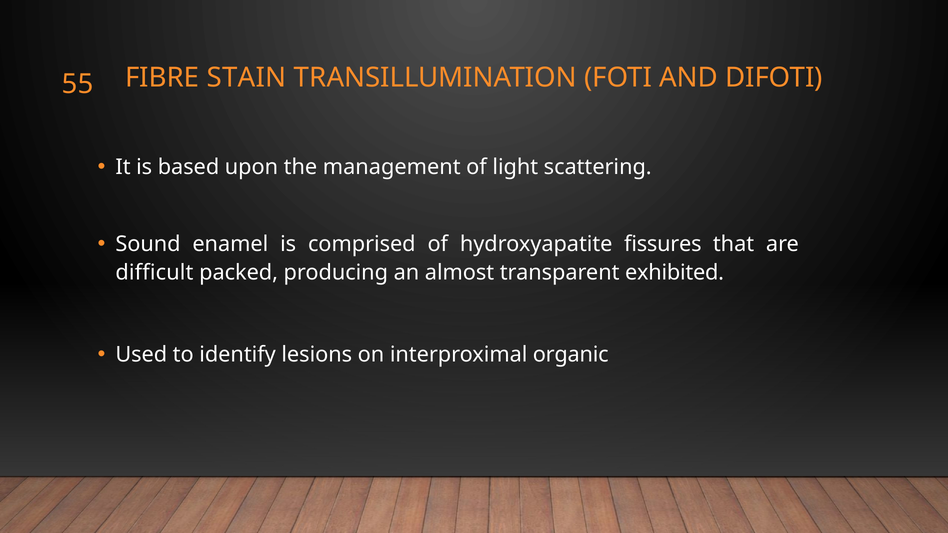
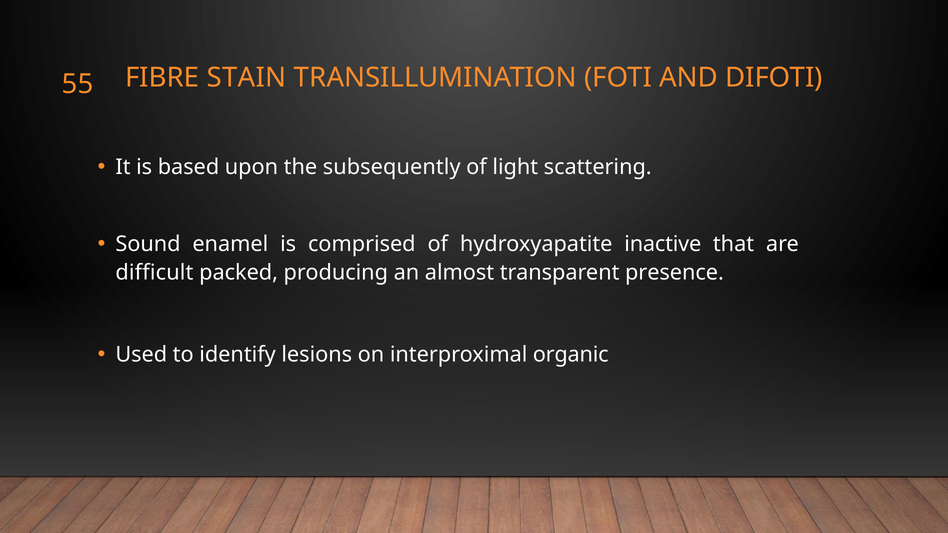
management: management -> subsequently (392, 167)
fissures: fissures -> inactive (663, 244)
exhibited: exhibited -> presence (674, 273)
